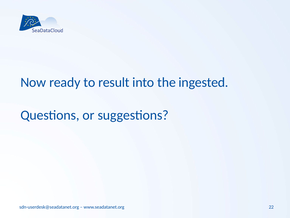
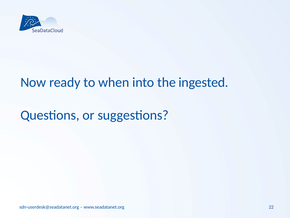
result: result -> when (114, 82)
